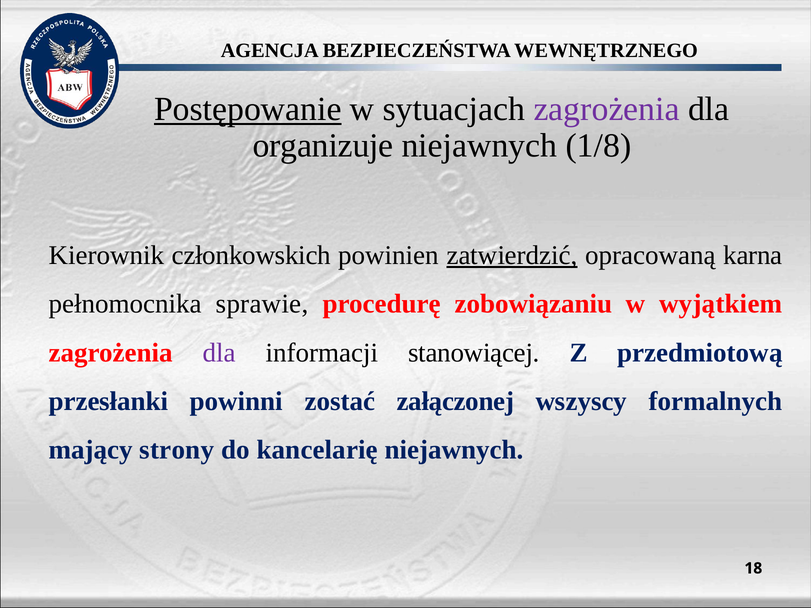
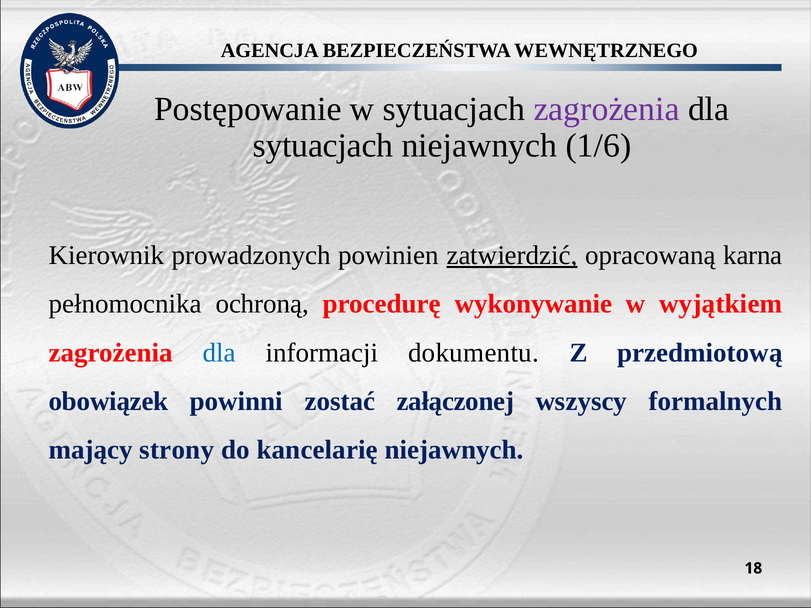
Postępowanie underline: present -> none (248, 109)
organizuje: organizuje -> sytuacjach (323, 146)
1/8: 1/8 -> 1/6 (598, 146)
członkowskich: członkowskich -> prowadzonych (251, 256)
sprawie: sprawie -> ochroną (262, 304)
zobowiązaniu: zobowiązaniu -> wykonywanie (533, 304)
dla colour: purple -> blue (219, 353)
stanowiącej: stanowiącej -> dokumentu (474, 353)
przesłanki: przesłanki -> obowiązek (109, 401)
